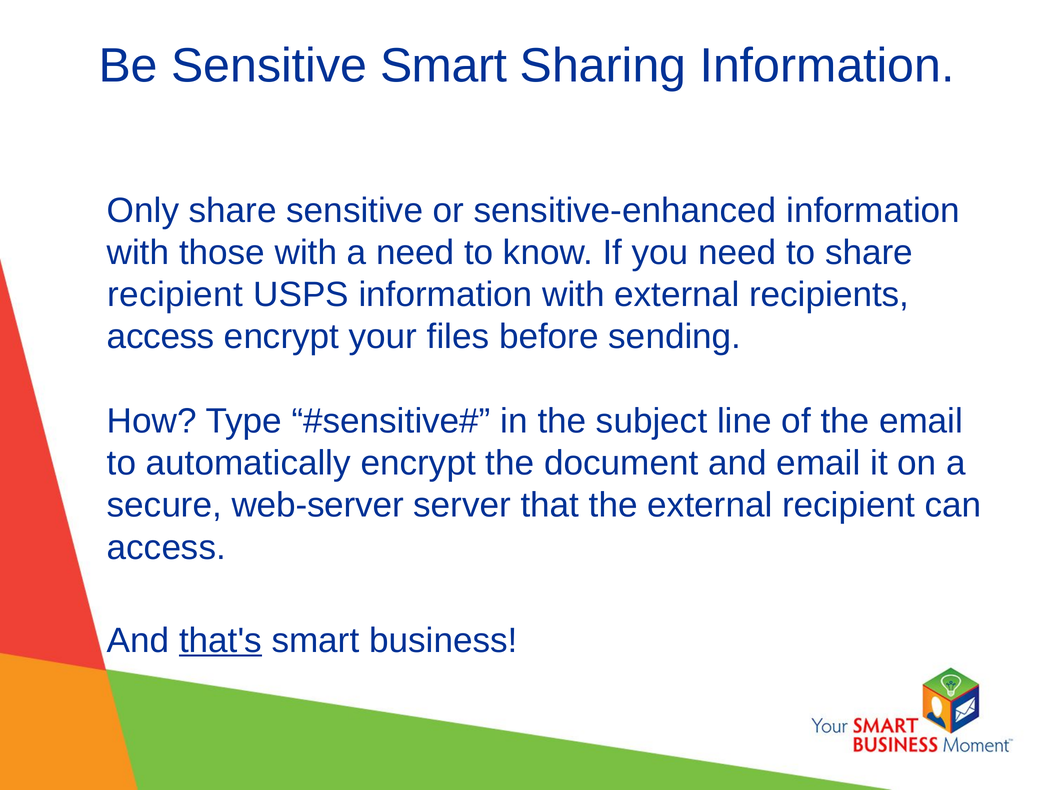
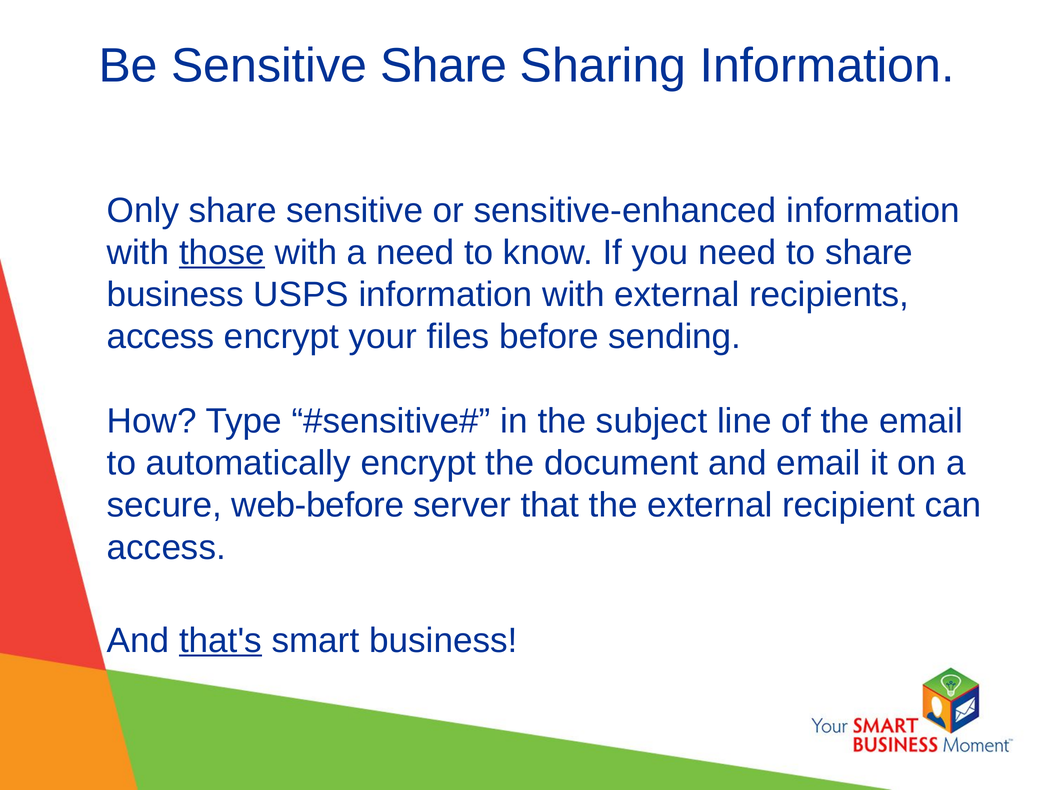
Sensitive Smart: Smart -> Share (444, 66)
those underline: none -> present (222, 253)
recipient: recipient -> business (175, 295)
web-server: web-server -> web-before (318, 506)
